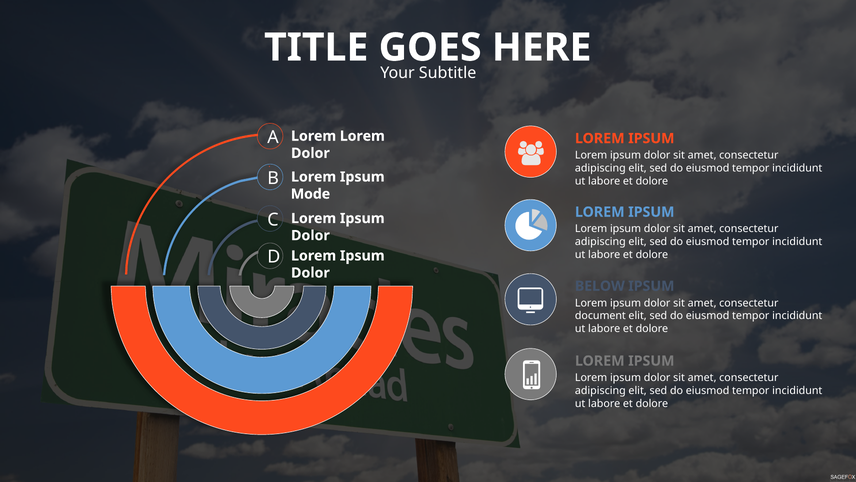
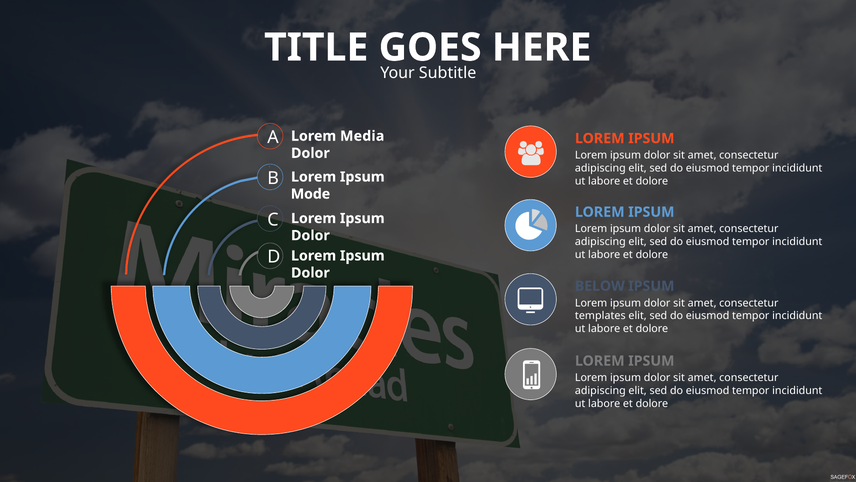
Lorem Lorem: Lorem -> Media (362, 136)
document: document -> templates (600, 316)
